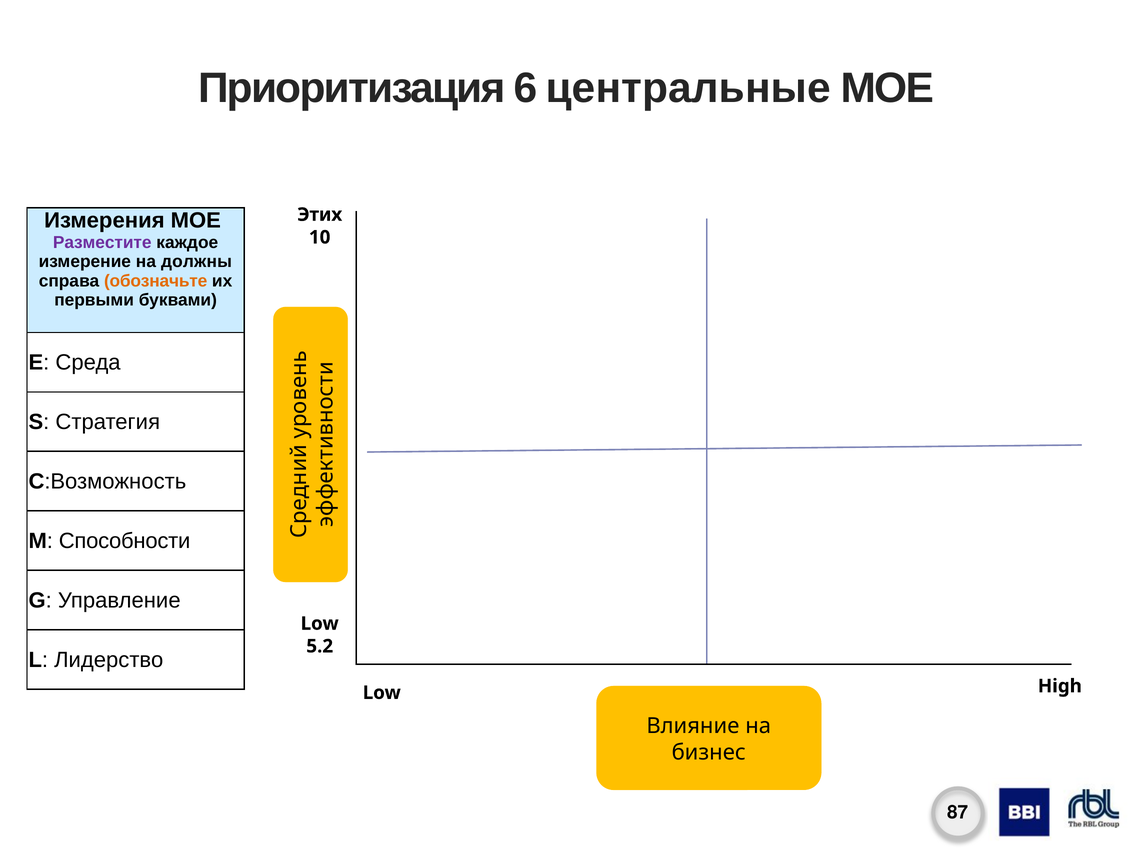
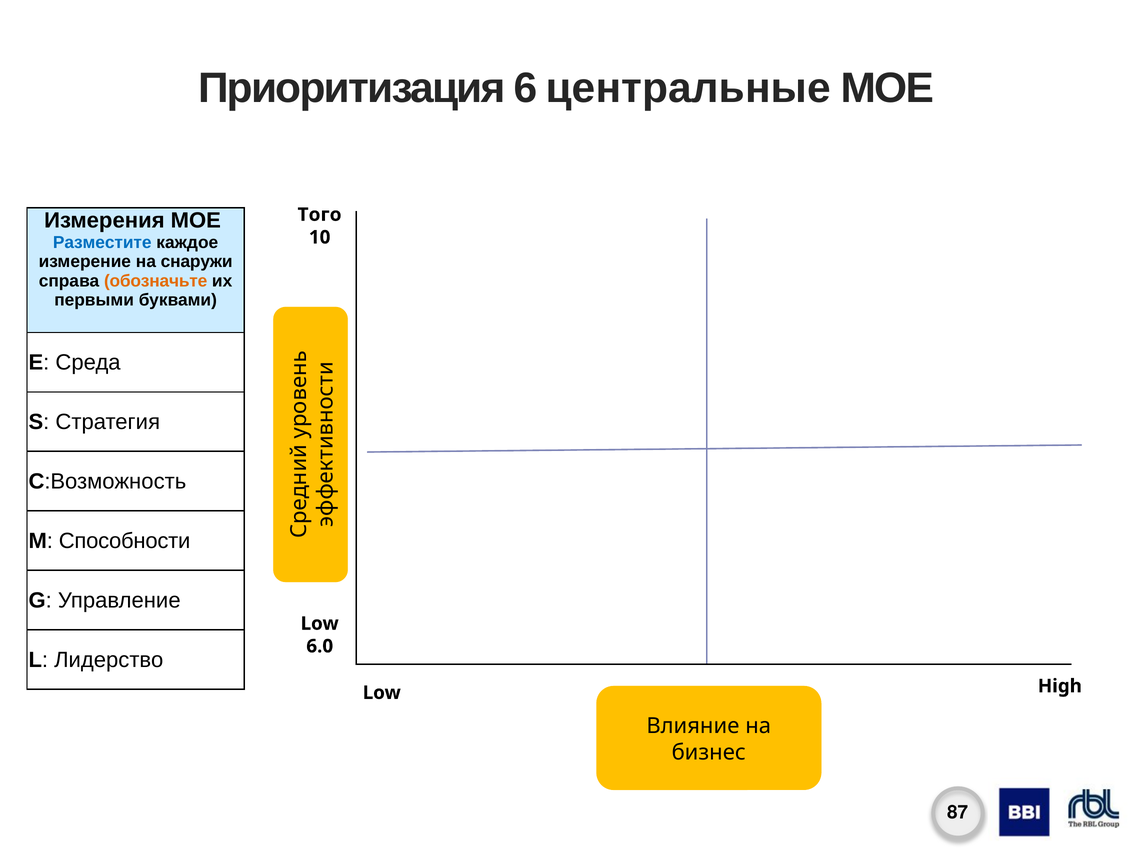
Этих: Этих -> Того (320, 215)
Разместите colour: purple -> blue (102, 242)
должны: должны -> снаружи (197, 262)
5.2: 5.2 -> 6.0 (320, 646)
